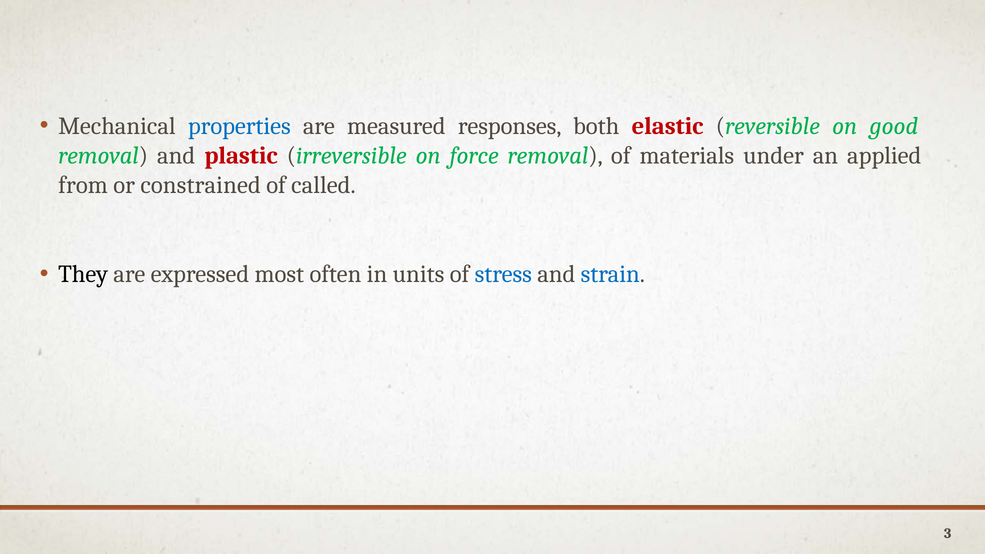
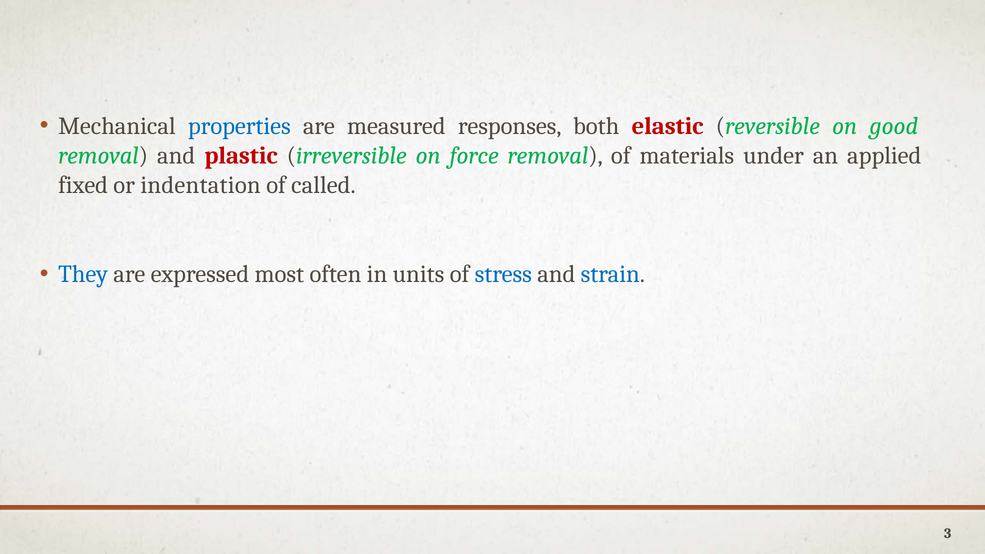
from: from -> fixed (83, 185)
constrained: constrained -> indentation (201, 185)
They colour: black -> blue (83, 274)
